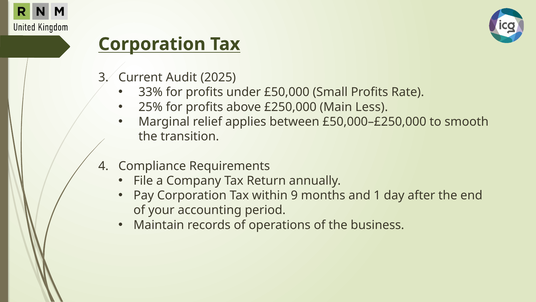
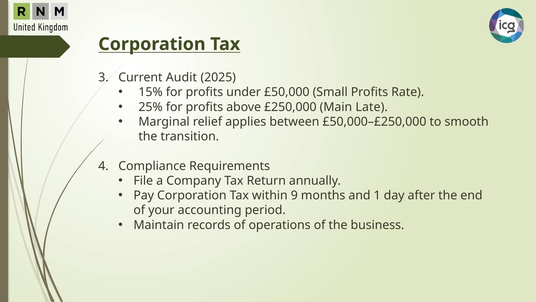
33%: 33% -> 15% (151, 92)
Less: Less -> Late (372, 107)
